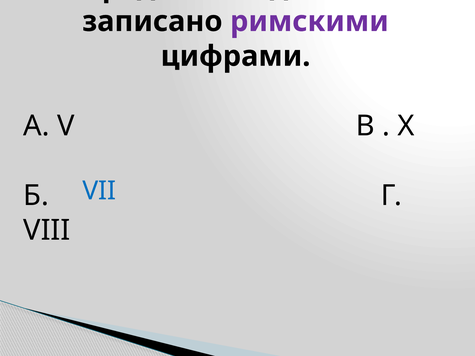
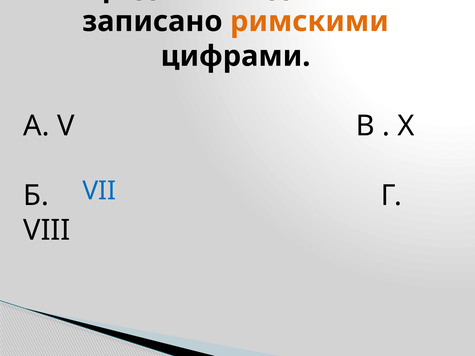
римскими colour: purple -> orange (309, 21)
